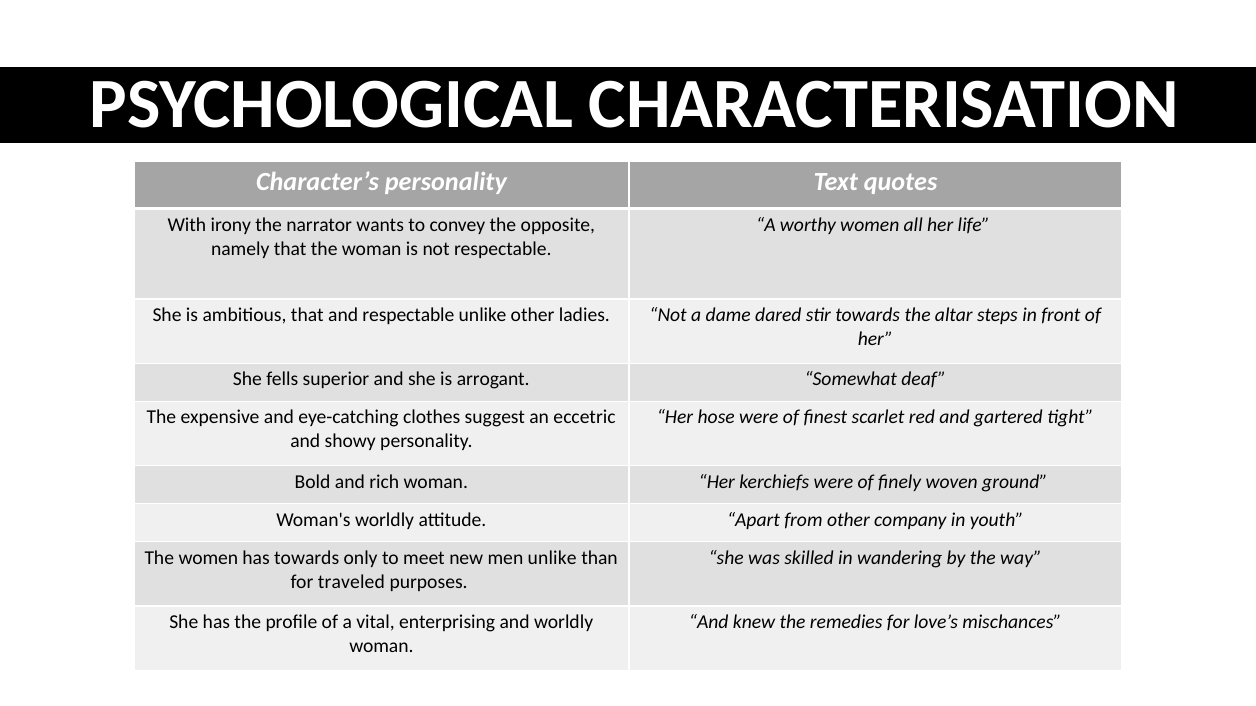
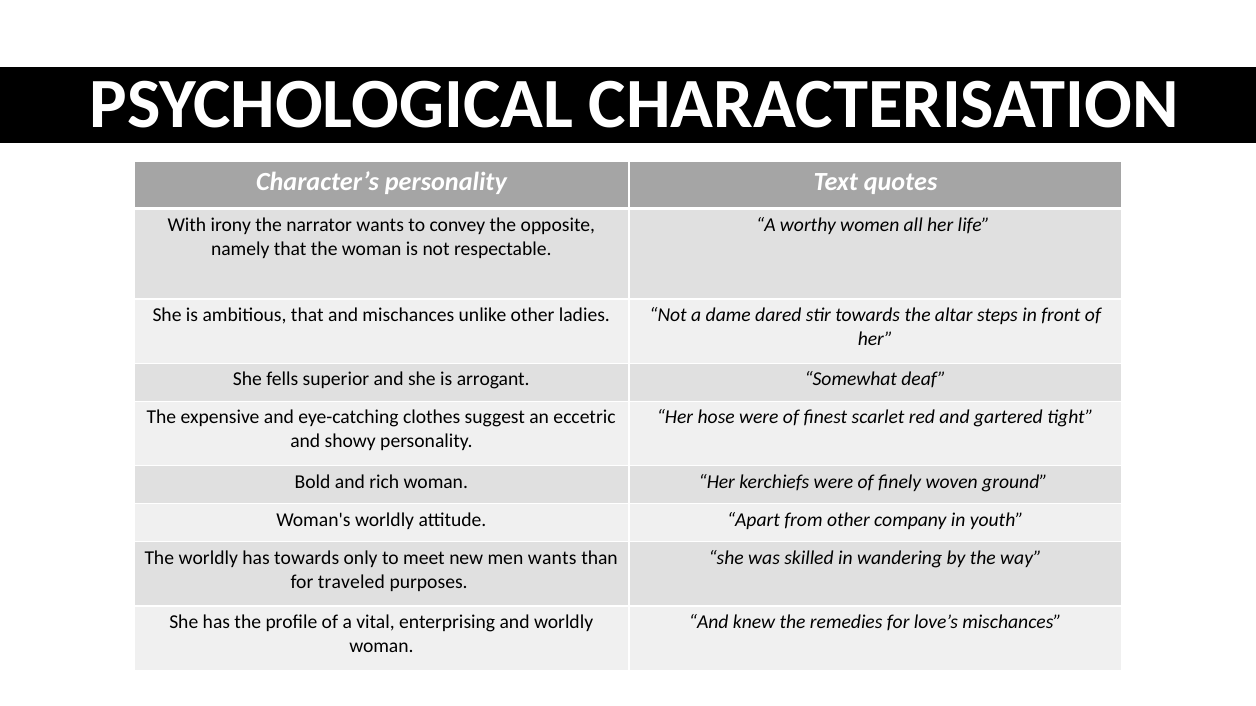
and respectable: respectable -> mischances (408, 315)
The women: women -> worldly (208, 558)
men unlike: unlike -> wants (552, 558)
